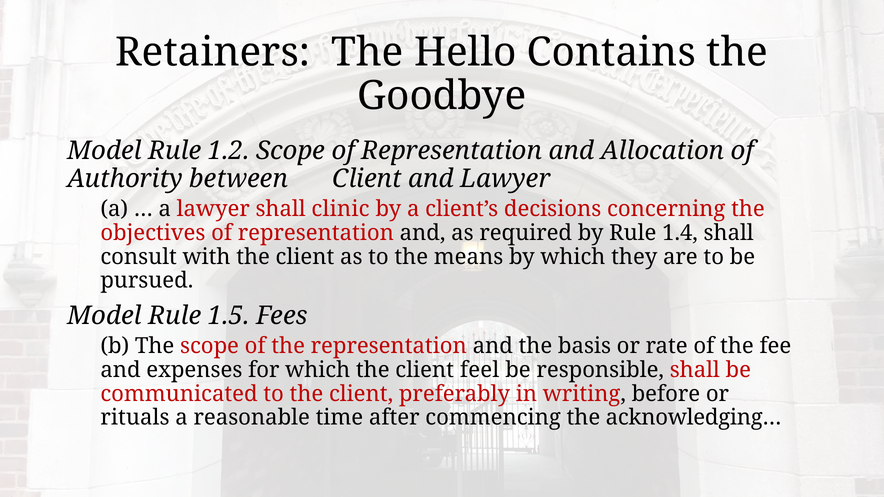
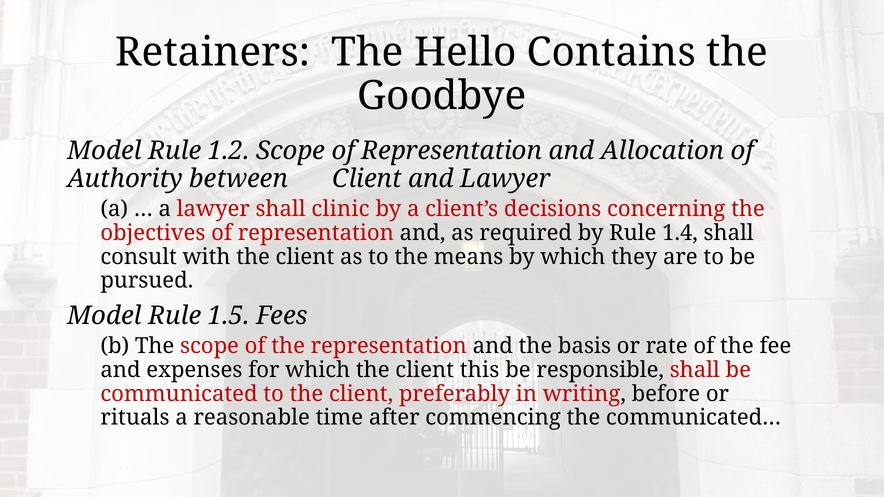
feel: feel -> this (480, 370)
acknowledging…: acknowledging… -> communicated… (694, 418)
